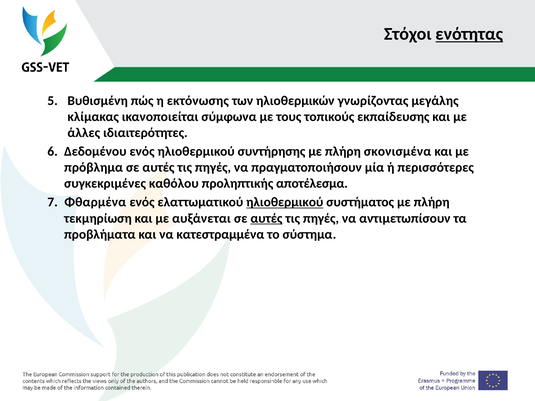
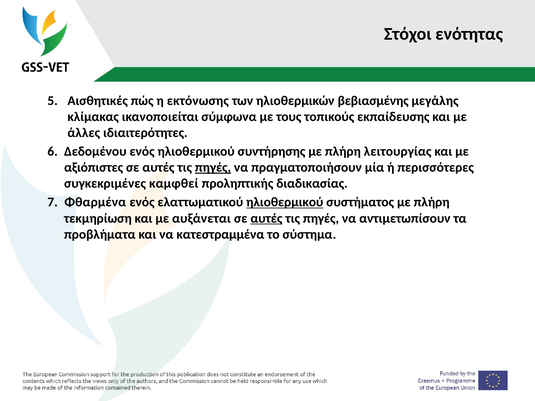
ενότητας underline: present -> none (469, 34)
Βυθισμένη: Βυθισμένη -> Αισθητικές (98, 101)
γνωρίζοντας: γνωρίζοντας -> βεβιασμένης (373, 101)
σκονισμένα: σκονισμένα -> λειτουργίας (398, 152)
πρόβλημα: πρόβλημα -> αξιόπιστες (94, 168)
πηγές underline: none -> present (213, 168)
καθόλου: καθόλου -> καμφθεί (174, 184)
αποτέλεσμα: αποτέλεσμα -> διαδικασίας (312, 184)
